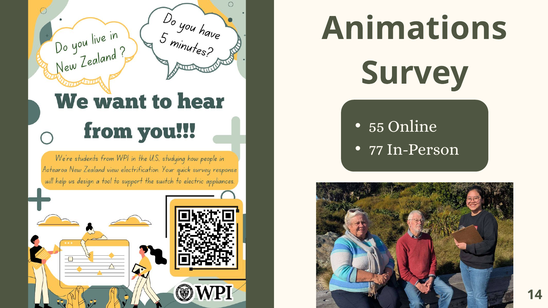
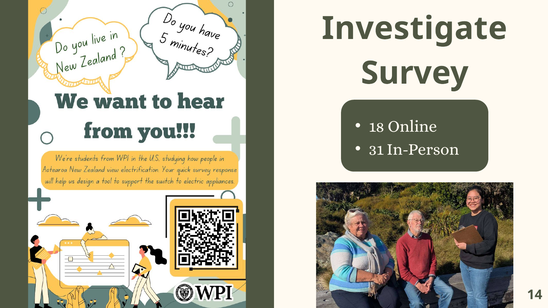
Animations: Animations -> Investigate (414, 28)
55: 55 -> 18 (377, 126)
77: 77 -> 31 (376, 149)
